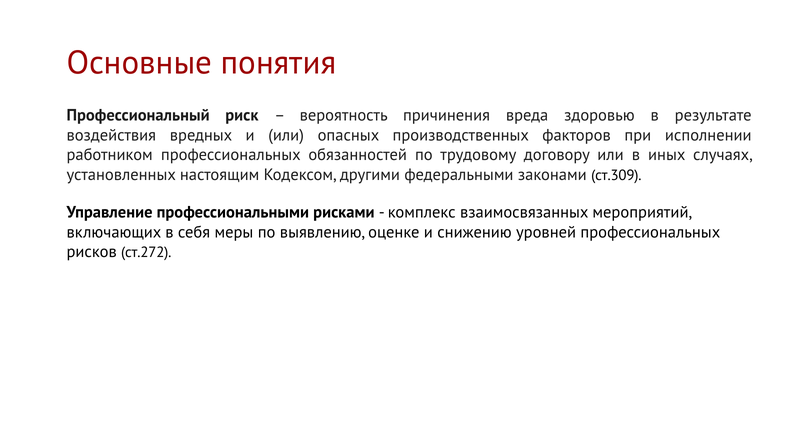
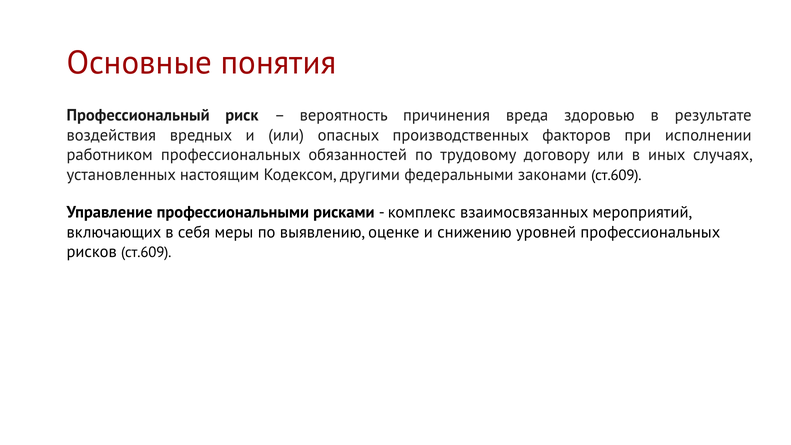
законами ст.309: ст.309 -> ст.609 (616, 175)
рисков ст.272: ст.272 -> ст.609 (146, 252)
